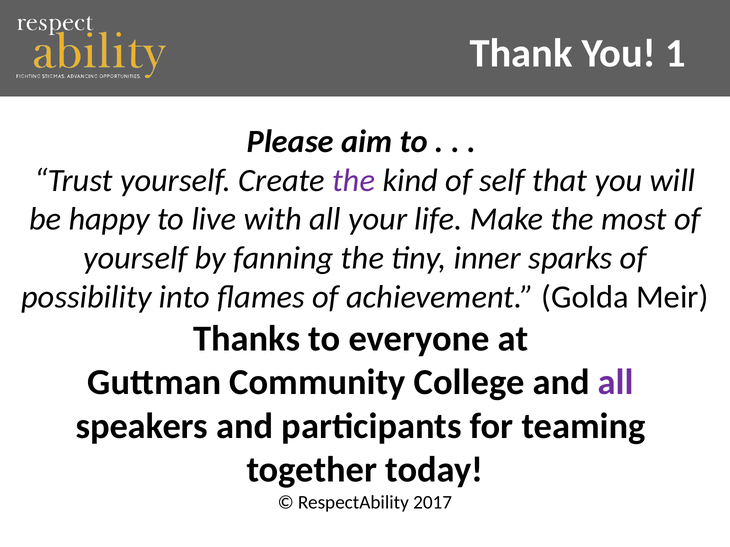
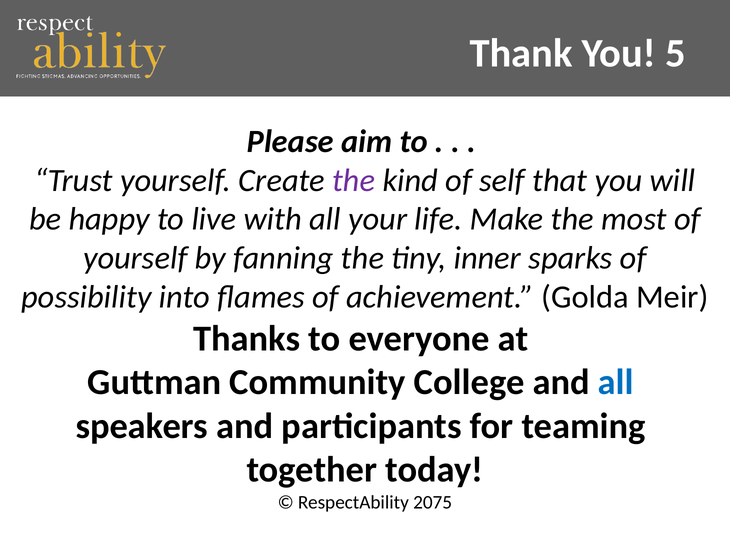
1: 1 -> 5 (675, 53)
all colour: purple -> blue (616, 383)
2017: 2017 -> 2075 (433, 503)
